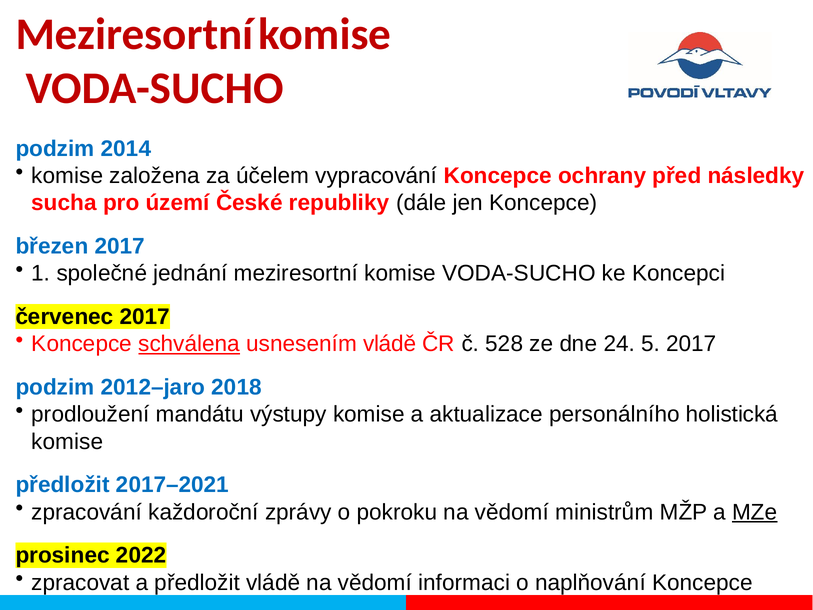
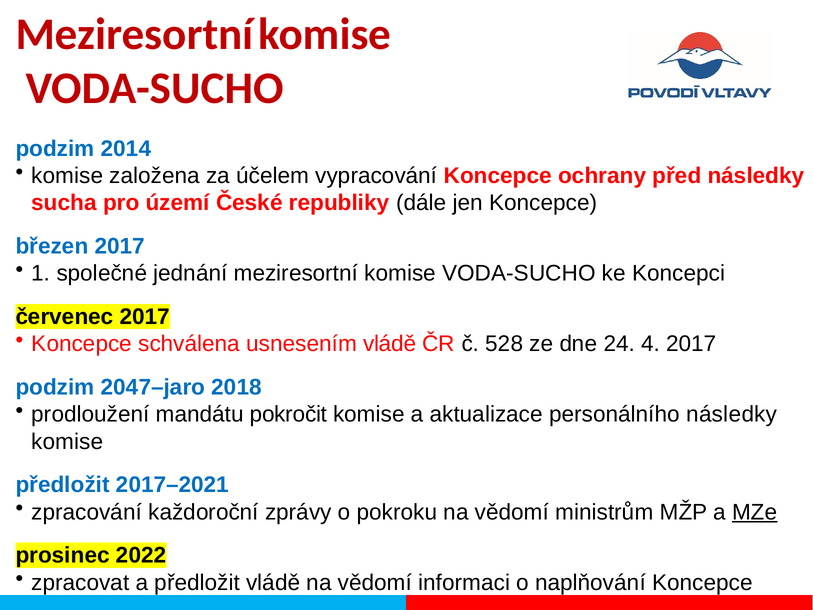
schválena underline: present -> none (189, 344)
5: 5 -> 4 (651, 344)
2012–jaro: 2012–jaro -> 2047–jaro (153, 387)
výstupy: výstupy -> pokročit (288, 414)
personálního holistická: holistická -> následky (732, 414)
